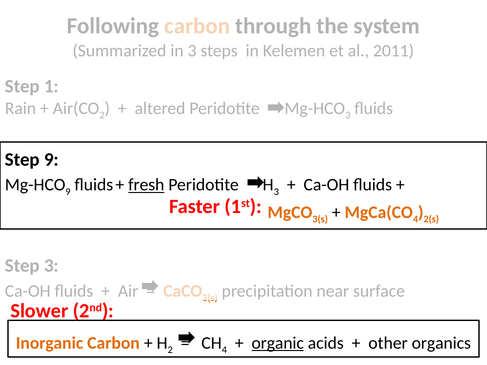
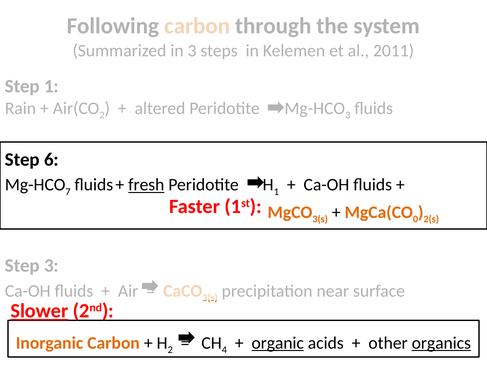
Step 9: 9 -> 6 (51, 160)
9: 9 -> 7 (68, 192)
3: 3 -> 1 (276, 192)
4: 4 -> 0 (416, 219)
Slower underline: none -> present (39, 311)
organics underline: none -> present (441, 343)
